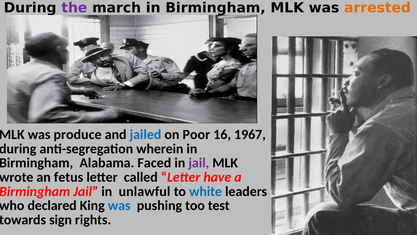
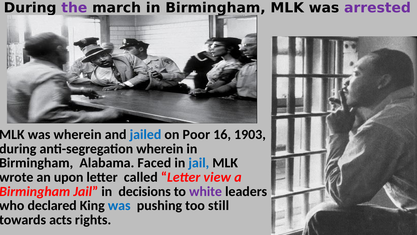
arrested colour: orange -> purple (377, 8)
was produce: produce -> wherein (78, 134)
1967: 1967 -> 1903 (250, 134)
jail colour: purple -> blue (199, 163)
fetus: fetus -> upon (69, 177)
have: have -> view (217, 177)
unlawful: unlawful -> decisions (145, 191)
white colour: blue -> purple (206, 191)
test: test -> still (219, 205)
sign: sign -> acts (61, 220)
